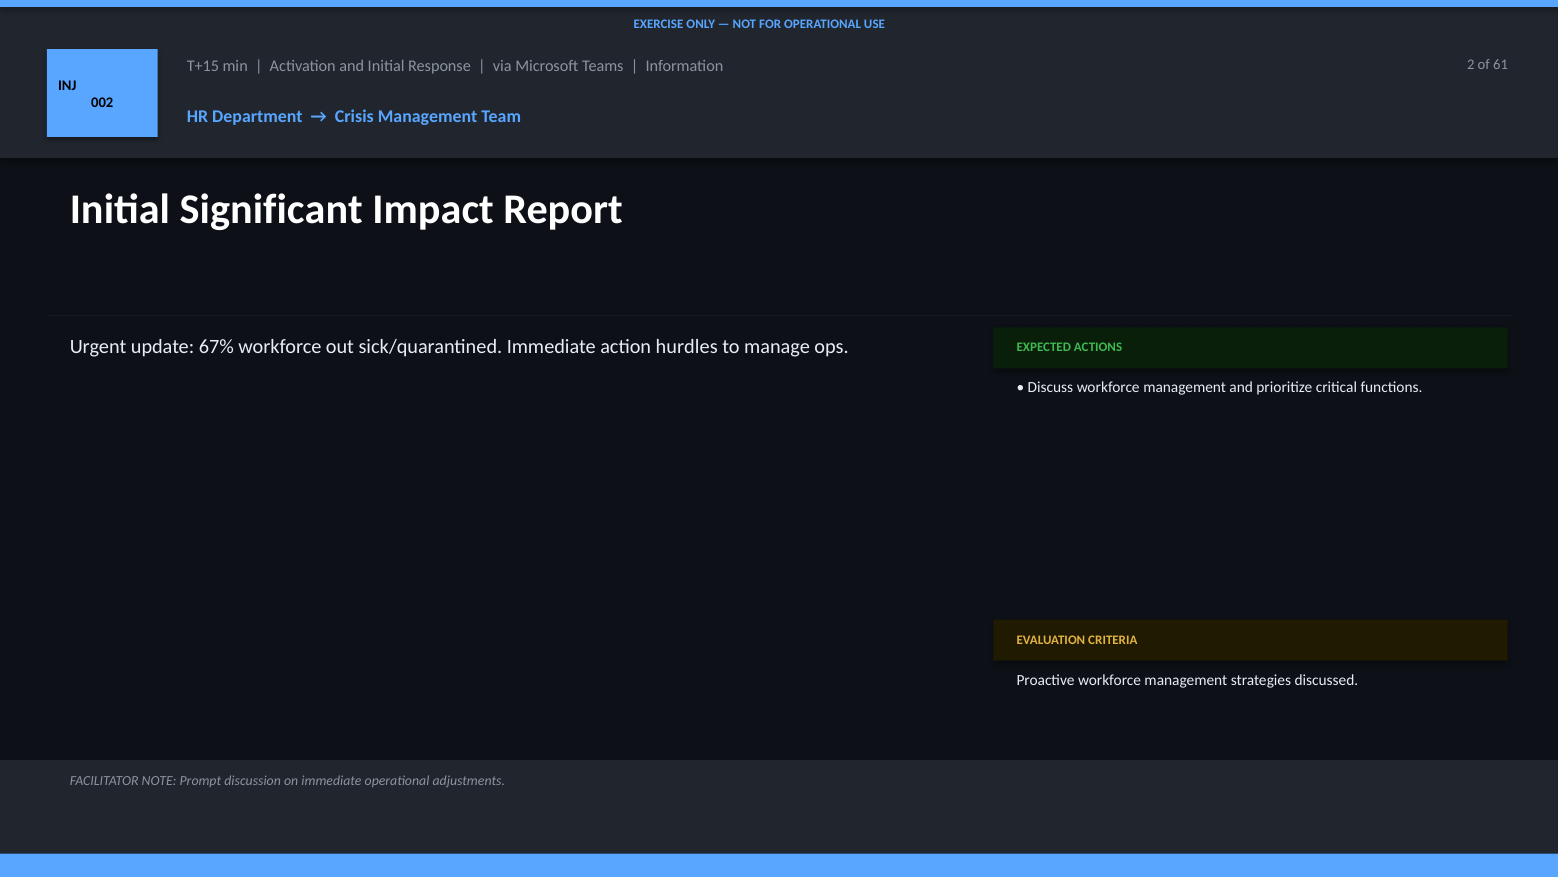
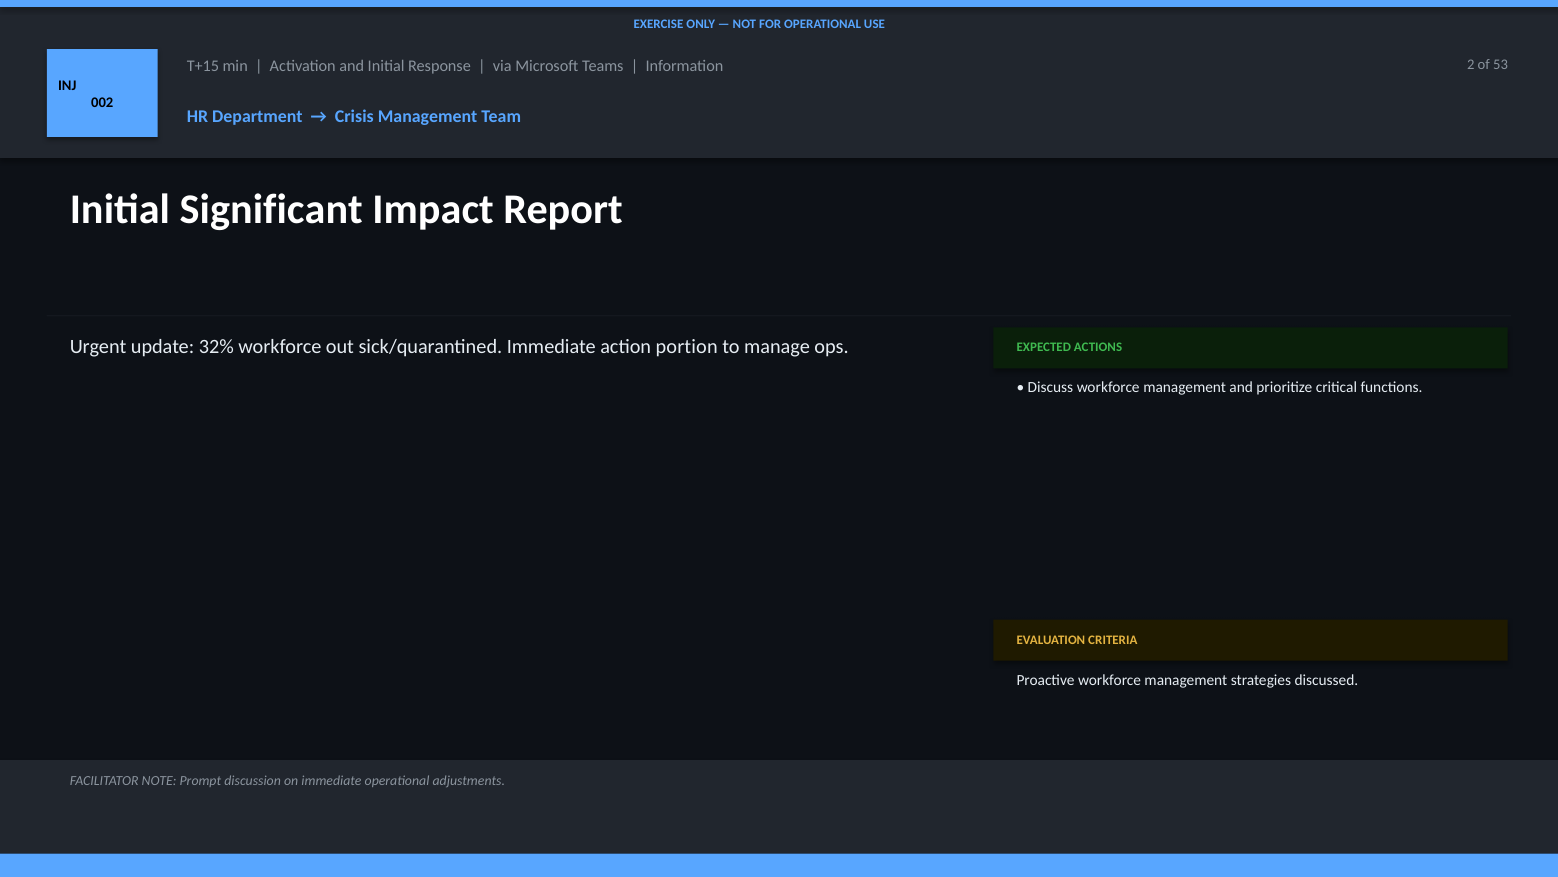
61: 61 -> 53 (1501, 65)
67%: 67% -> 32% (216, 347)
hurdles: hurdles -> portion (687, 347)
